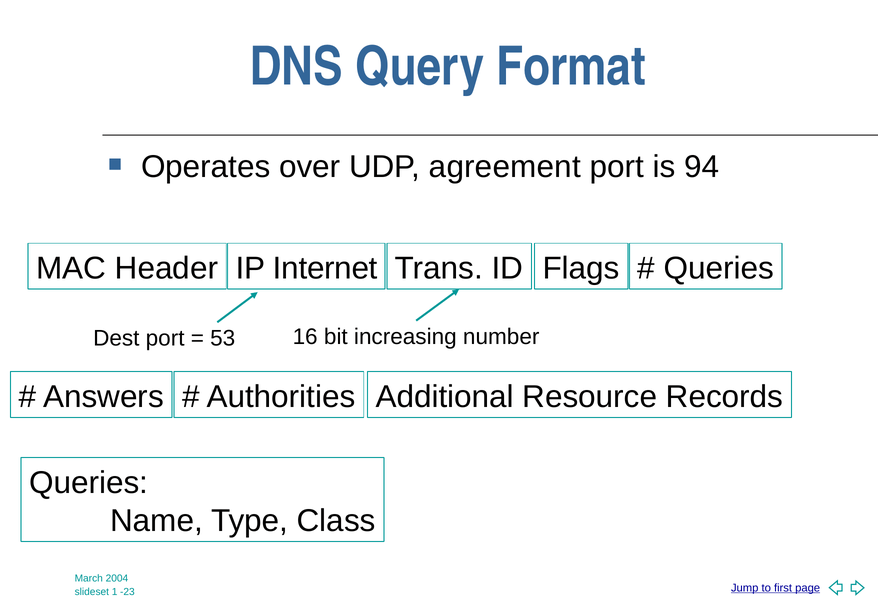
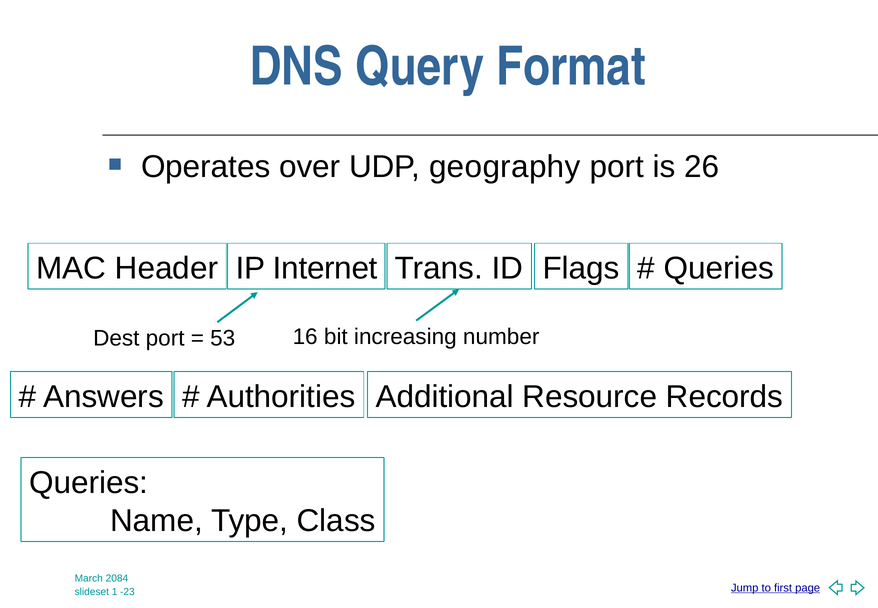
agreement: agreement -> geography (505, 167)
94: 94 -> 26 (702, 167)
2004: 2004 -> 2084 (117, 578)
